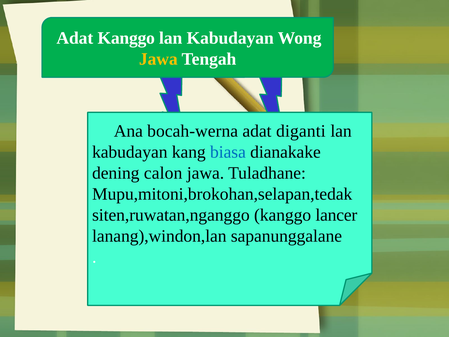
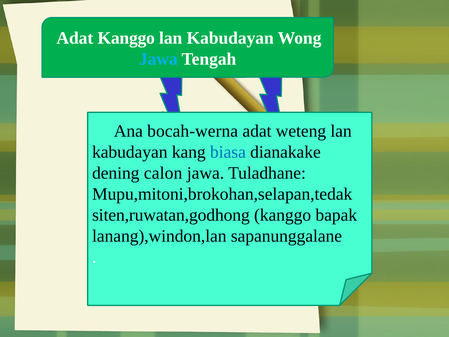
Jawa colour: yellow -> light blue (158, 59)
diganti: diganti -> weteng (301, 131)
siten,ruwatan,nganggo: siten,ruwatan,nganggo -> siten,ruwatan,godhong (171, 215)
lancer: lancer -> bapak (336, 215)
